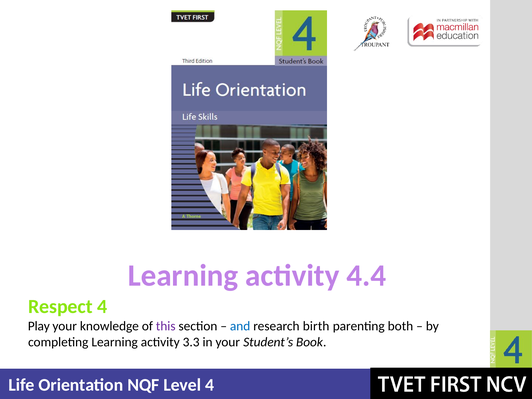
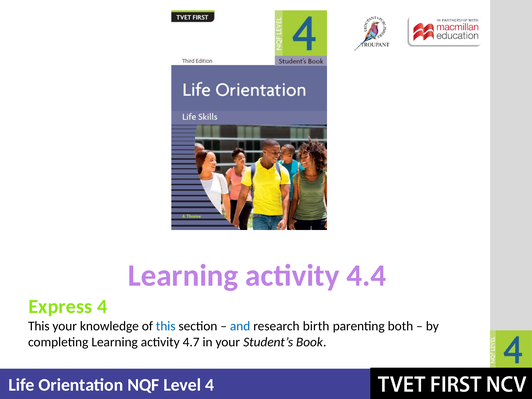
Respect: Respect -> Express (60, 307)
Play: Play -> This (39, 326)
this colour: purple -> blue (166, 326)
3.3: 3.3 -> 4.7 (191, 342)
